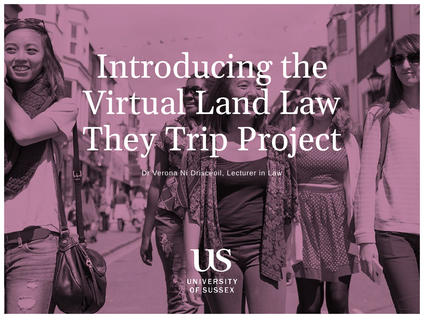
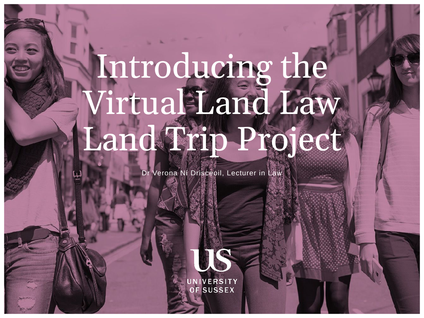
They: They -> Land (120, 139)
